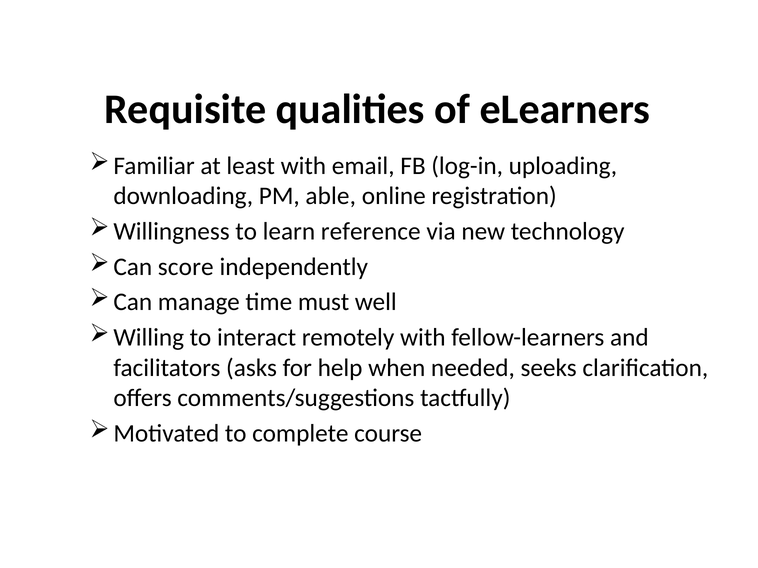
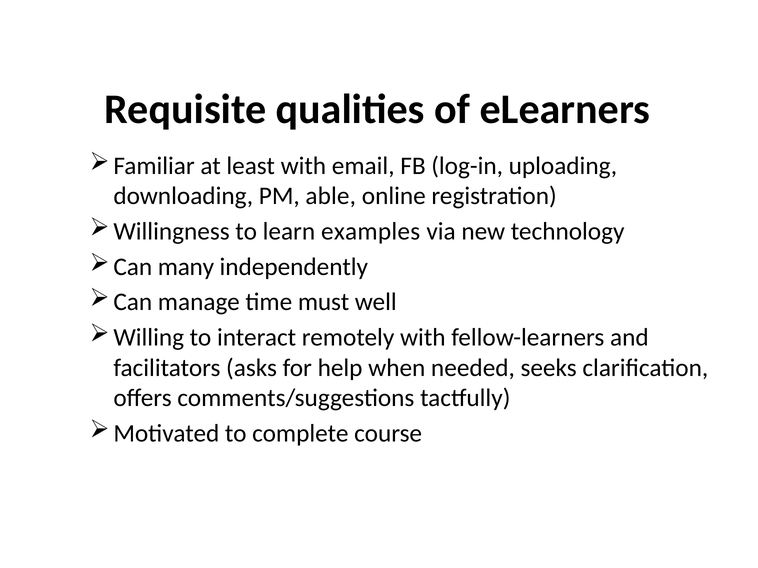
reference: reference -> examples (371, 232)
score: score -> many (186, 267)
